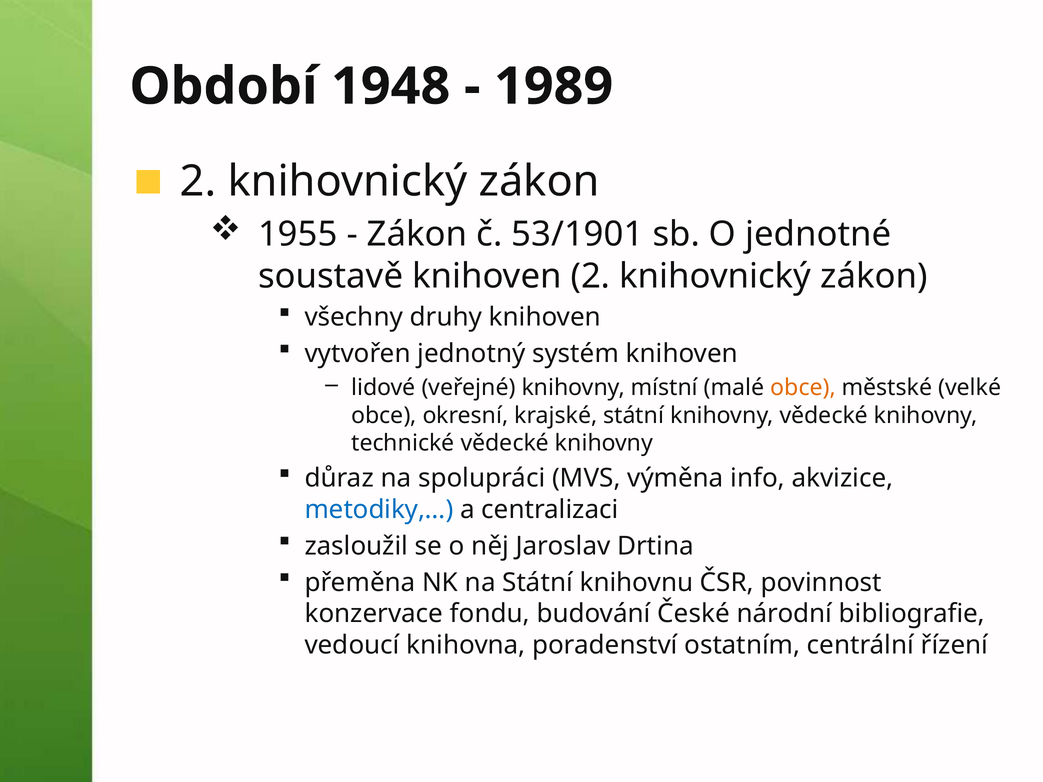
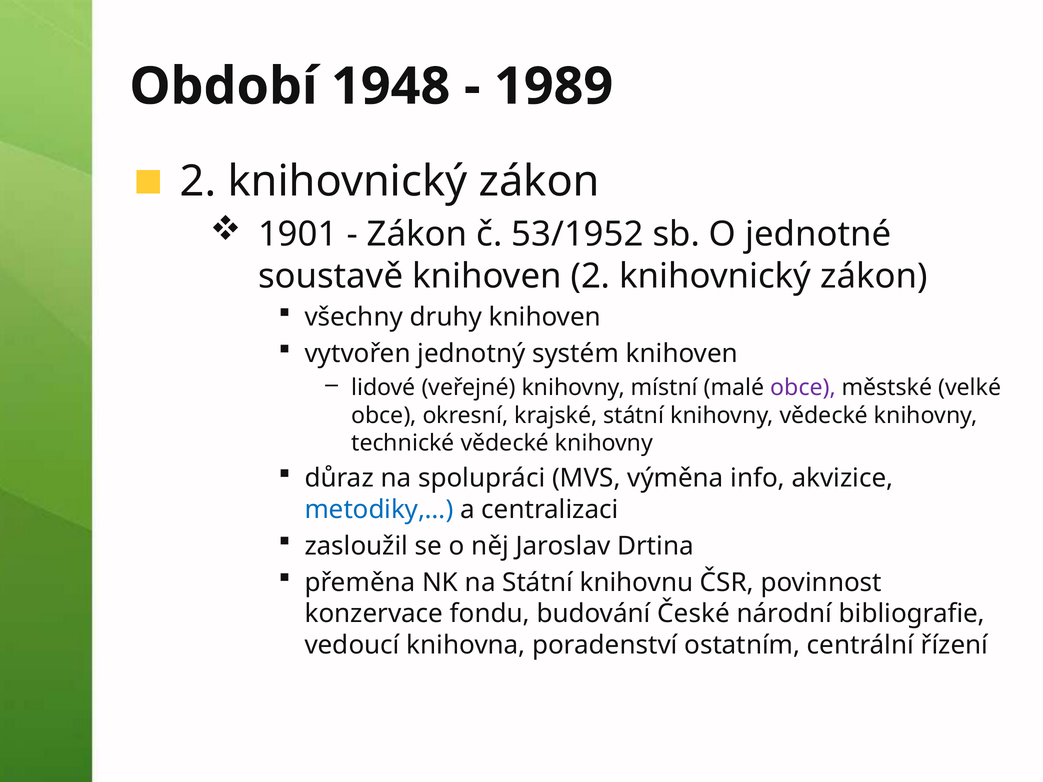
1955: 1955 -> 1901 (298, 235)
53/1901: 53/1901 -> 53/1952 (577, 235)
obce colour: orange -> purple (803, 388)
